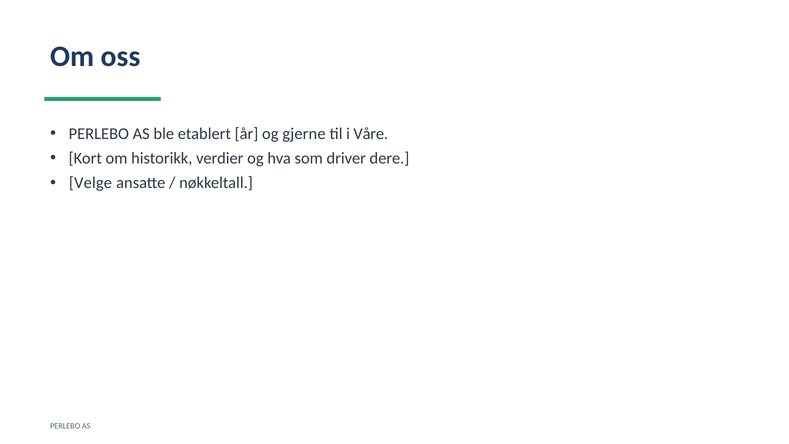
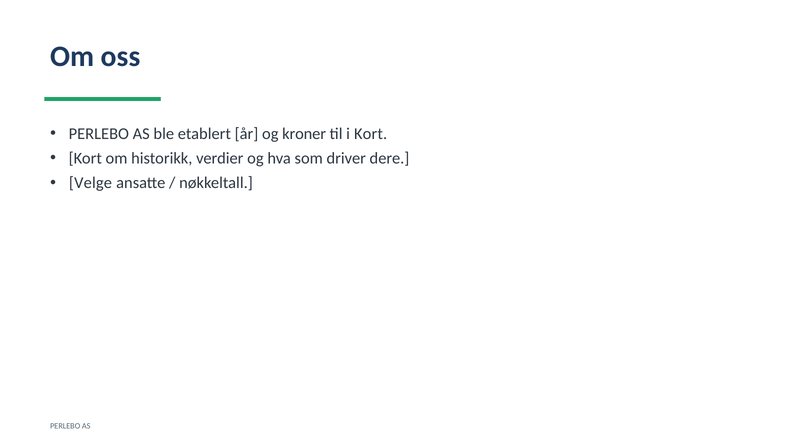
gjerne: gjerne -> kroner (304, 134)
i Våre: Våre -> Kort (371, 134)
